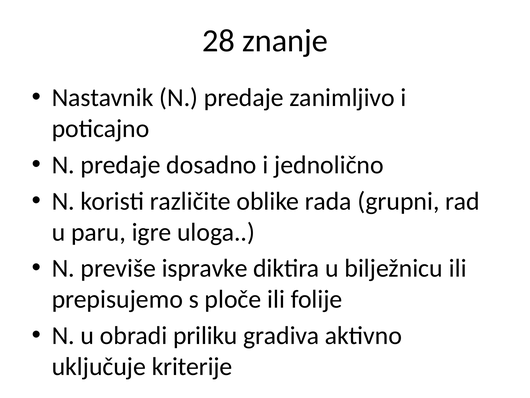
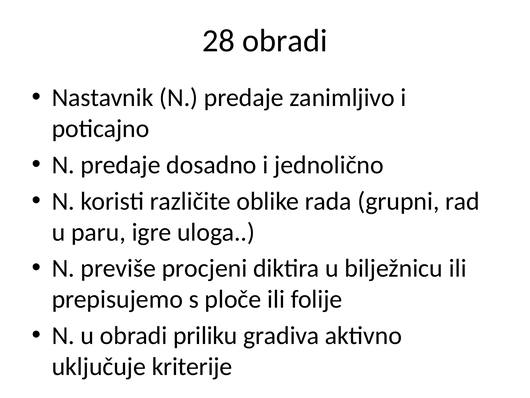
28 znanje: znanje -> obradi (285, 41)
ispravke: ispravke -> procjeni (205, 268)
